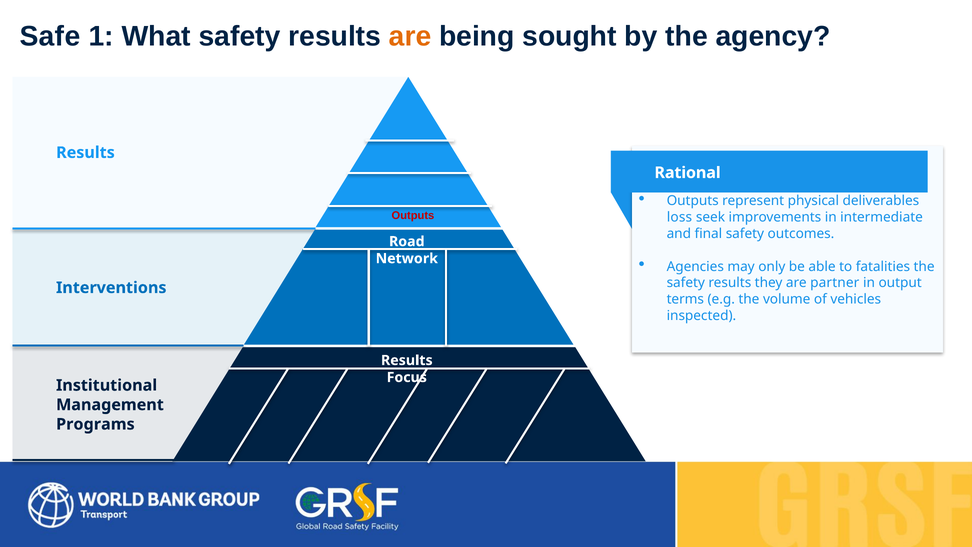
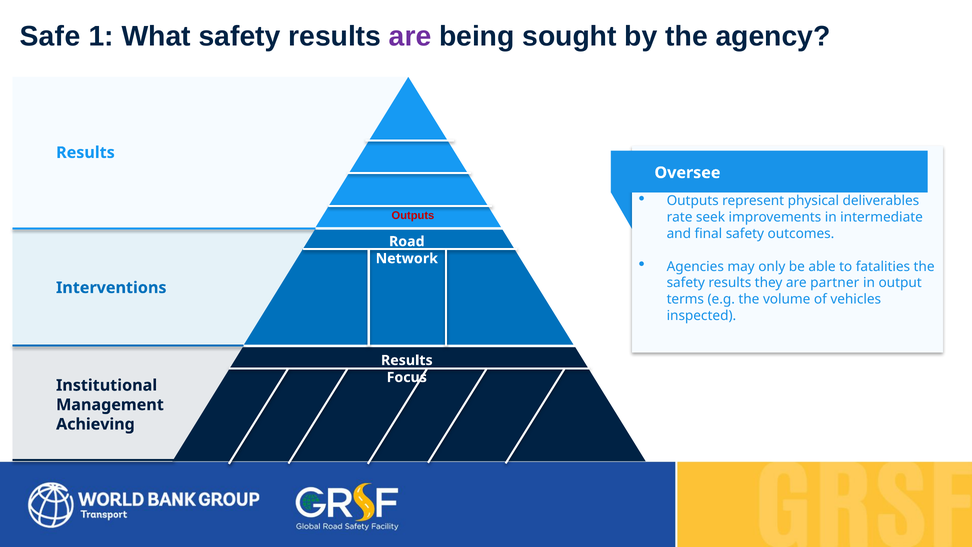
are colour: orange -> purple (410, 36)
Rational: Rational -> Oversee (687, 173)
loss: loss -> rate (680, 217)
Programs: Programs -> Achieving (95, 424)
